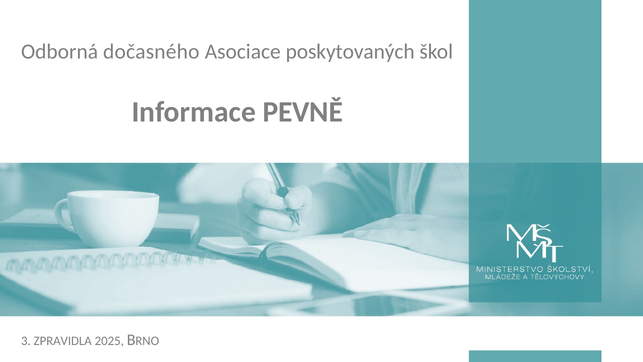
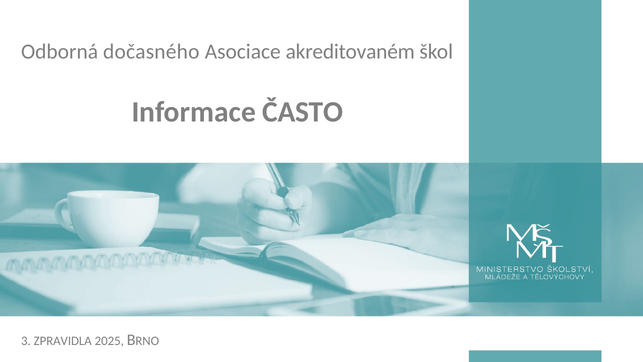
poskytovaných: poskytovaných -> akreditovaném (350, 52)
PEVNĚ: PEVNĚ -> ČASTO (303, 112)
